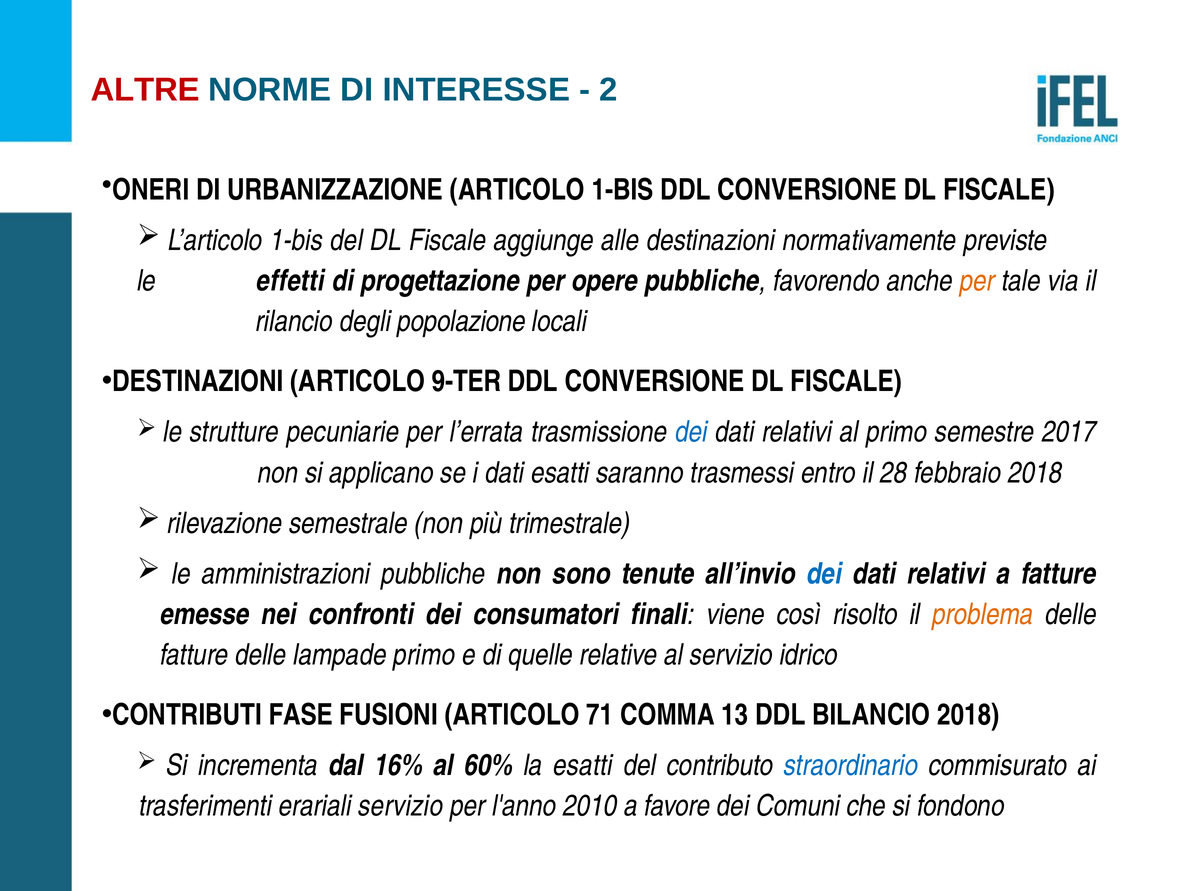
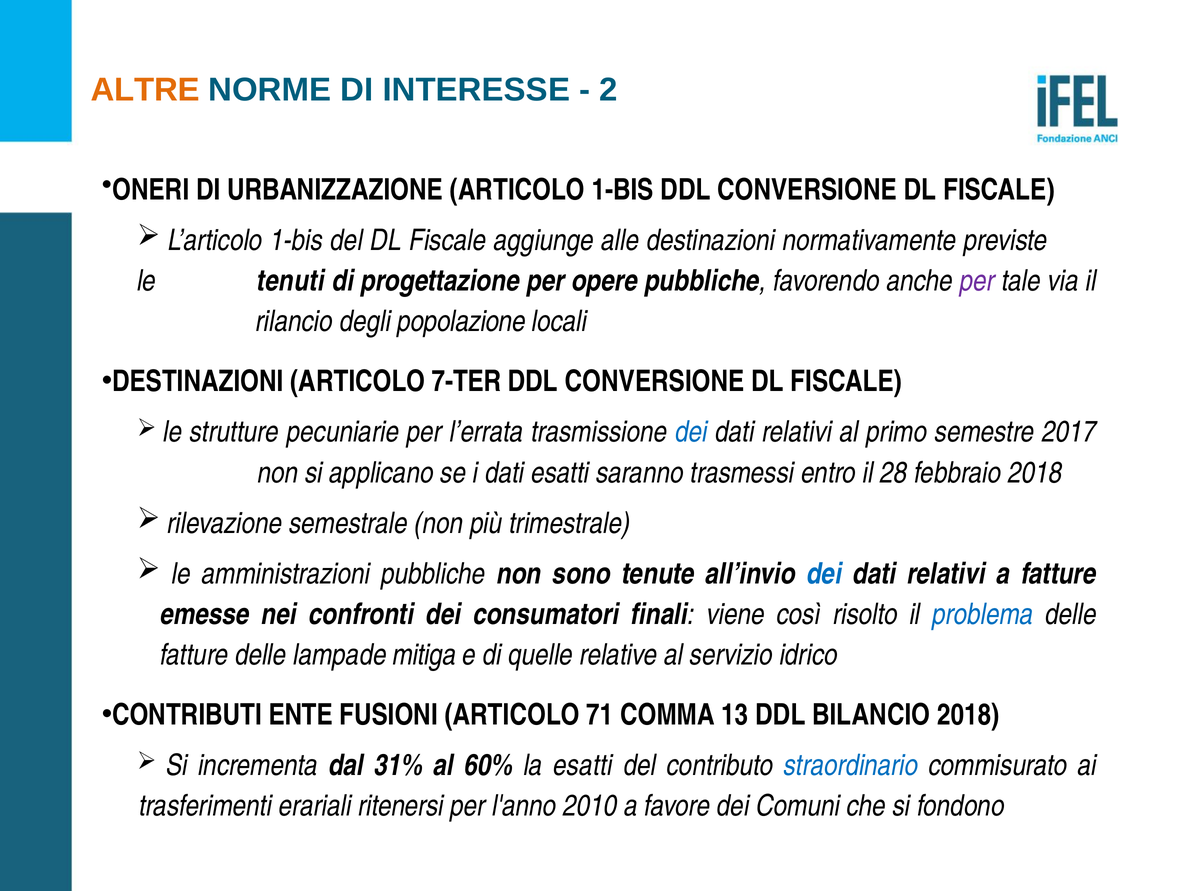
ALTRE colour: red -> orange (145, 90)
effetti: effetti -> tenuti (291, 281)
per colour: orange -> purple (977, 281)
9-TER: 9-TER -> 7-TER (467, 382)
problema colour: orange -> blue (983, 614)
lampade primo: primo -> mitiga (425, 655)
FASE: FASE -> ENTE (301, 715)
16%: 16% -> 31% (398, 766)
erariali servizio: servizio -> ritenersi (401, 806)
